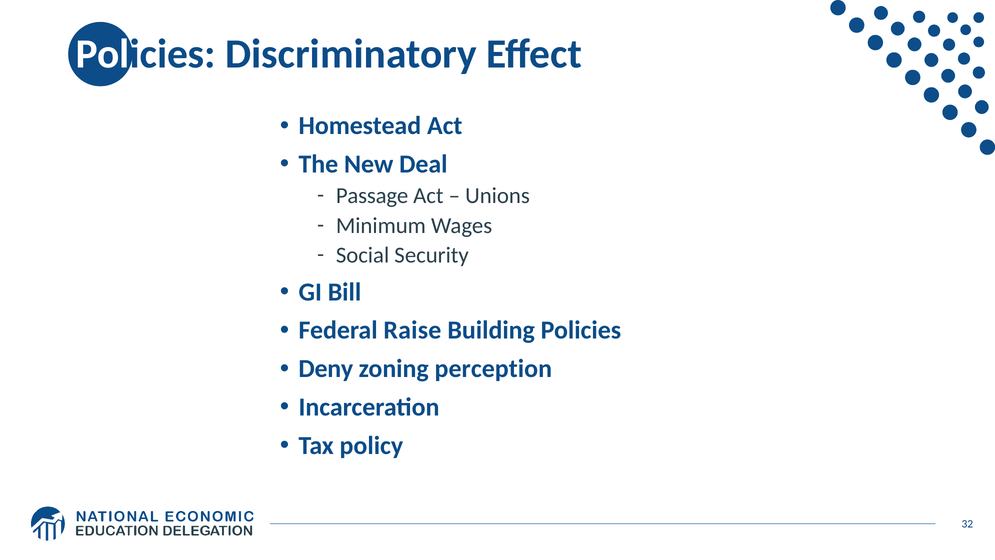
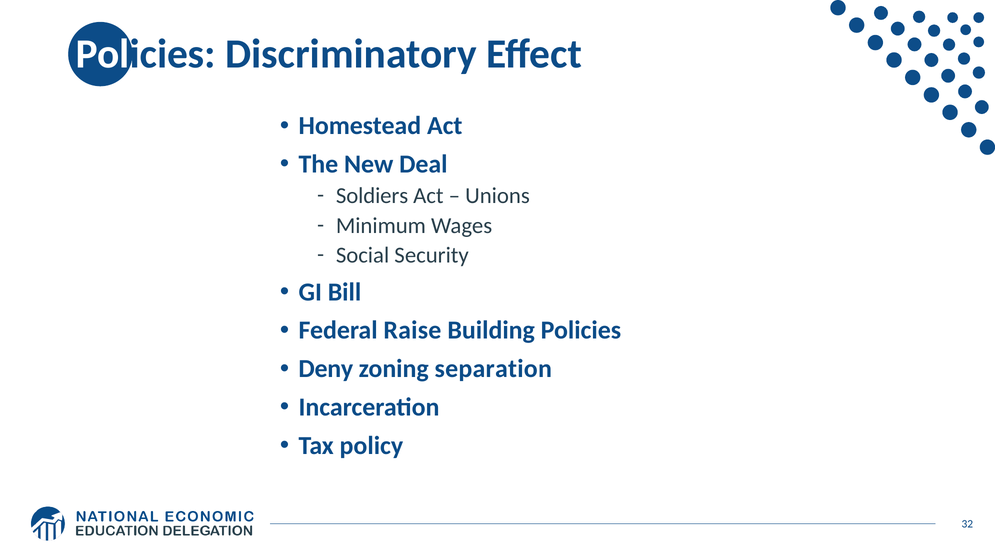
Passage: Passage -> Soldiers (372, 196)
perception: perception -> separation (493, 369)
